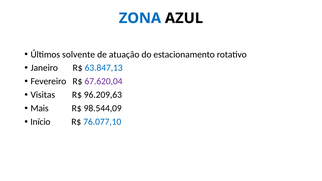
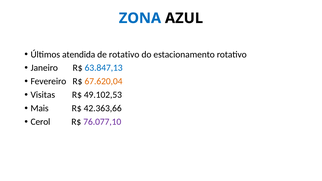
solvente: solvente -> atendida (79, 54)
de atuação: atuação -> rotativo (124, 54)
67.620,04 colour: purple -> orange (103, 81)
96.209,63: 96.209,63 -> 49.102,53 (103, 95)
98.544,09: 98.544,09 -> 42.363,66 (103, 108)
Início: Início -> Cerol (40, 122)
76.077,10 colour: blue -> purple (102, 122)
